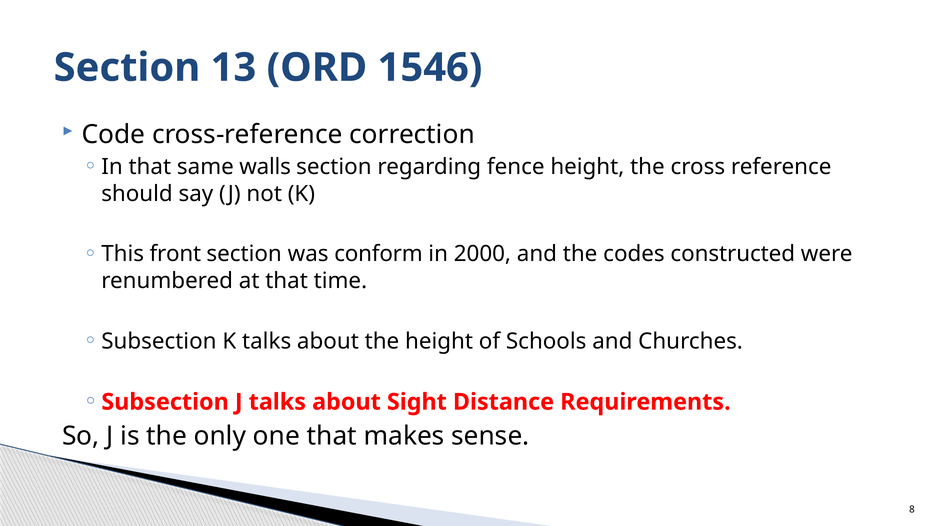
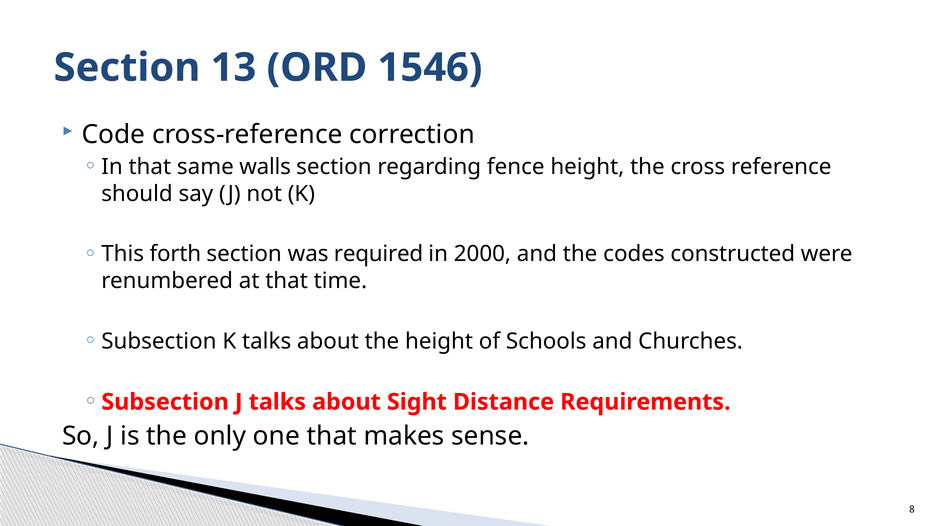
front: front -> forth (175, 254)
conform: conform -> required (379, 254)
